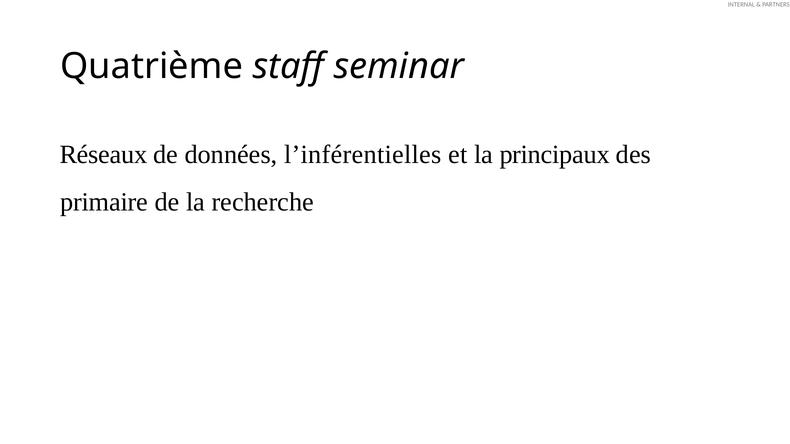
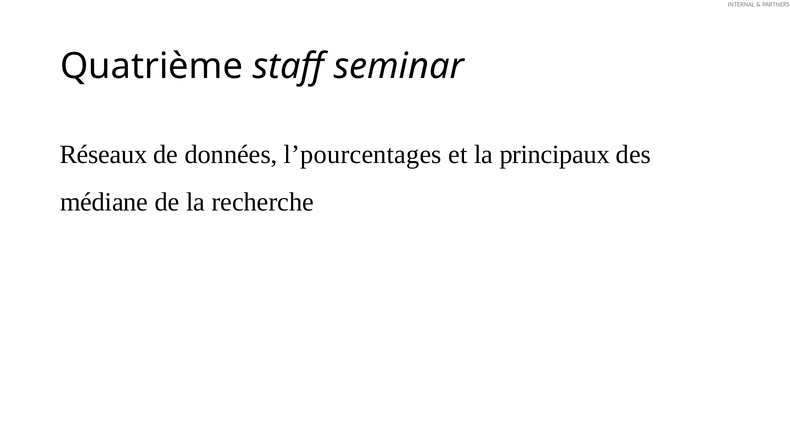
l’inférentielles: l’inférentielles -> l’pourcentages (363, 155)
primaire: primaire -> médiane (104, 202)
